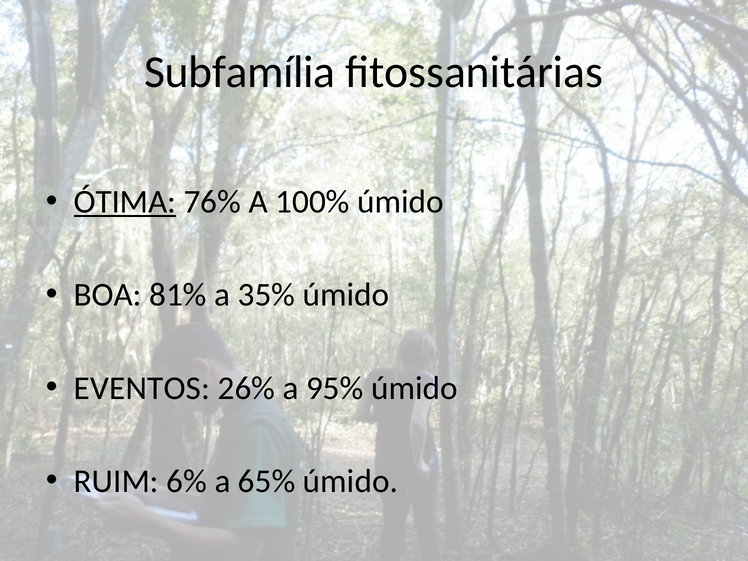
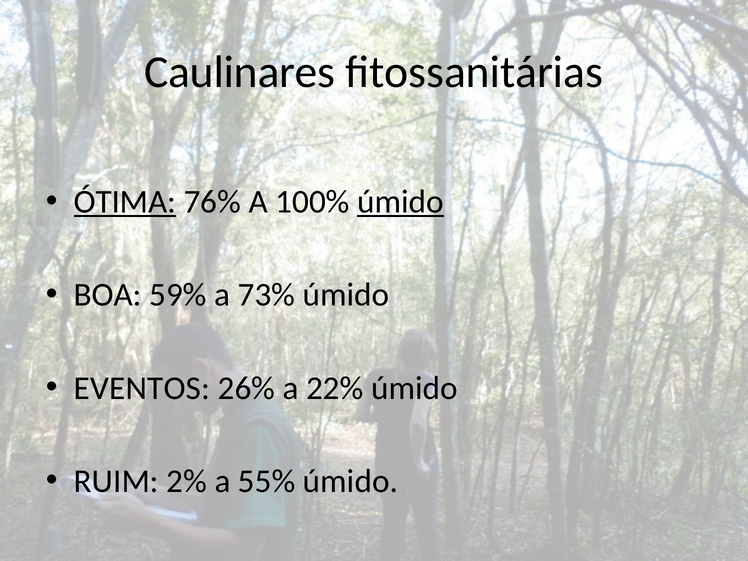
Subfamília: Subfamília -> Caulinares (240, 72)
úmido underline: none -> present (401, 202)
81%: 81% -> 59% (178, 295)
35%: 35% -> 73% (266, 295)
95%: 95% -> 22% (335, 388)
6%: 6% -> 2% (187, 481)
65%: 65% -> 55% (267, 481)
